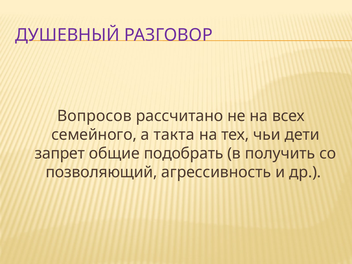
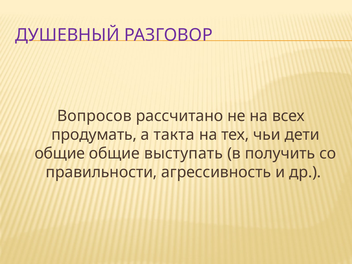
семейного: семейного -> продумать (94, 135)
запрет: запрет -> общие (60, 153)
подобрать: подобрать -> выступать (183, 153)
позволяющий: позволяющий -> правильности (101, 172)
